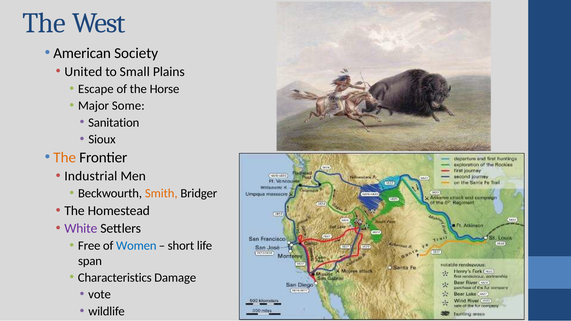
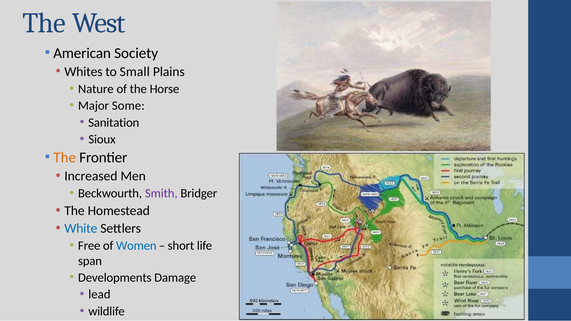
United: United -> Whites (83, 72)
Escape: Escape -> Nature (96, 89)
Industrial: Industrial -> Increased (91, 176)
Smith colour: orange -> purple (161, 194)
White colour: purple -> blue (81, 229)
Characteristics: Characteristics -> Developments (115, 278)
vote: vote -> lead (99, 295)
